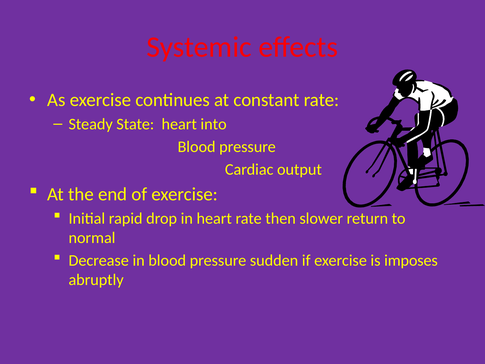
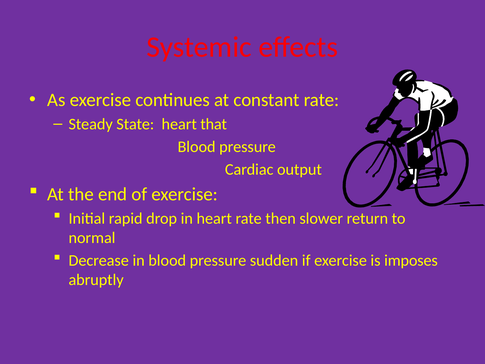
into: into -> that (214, 124)
